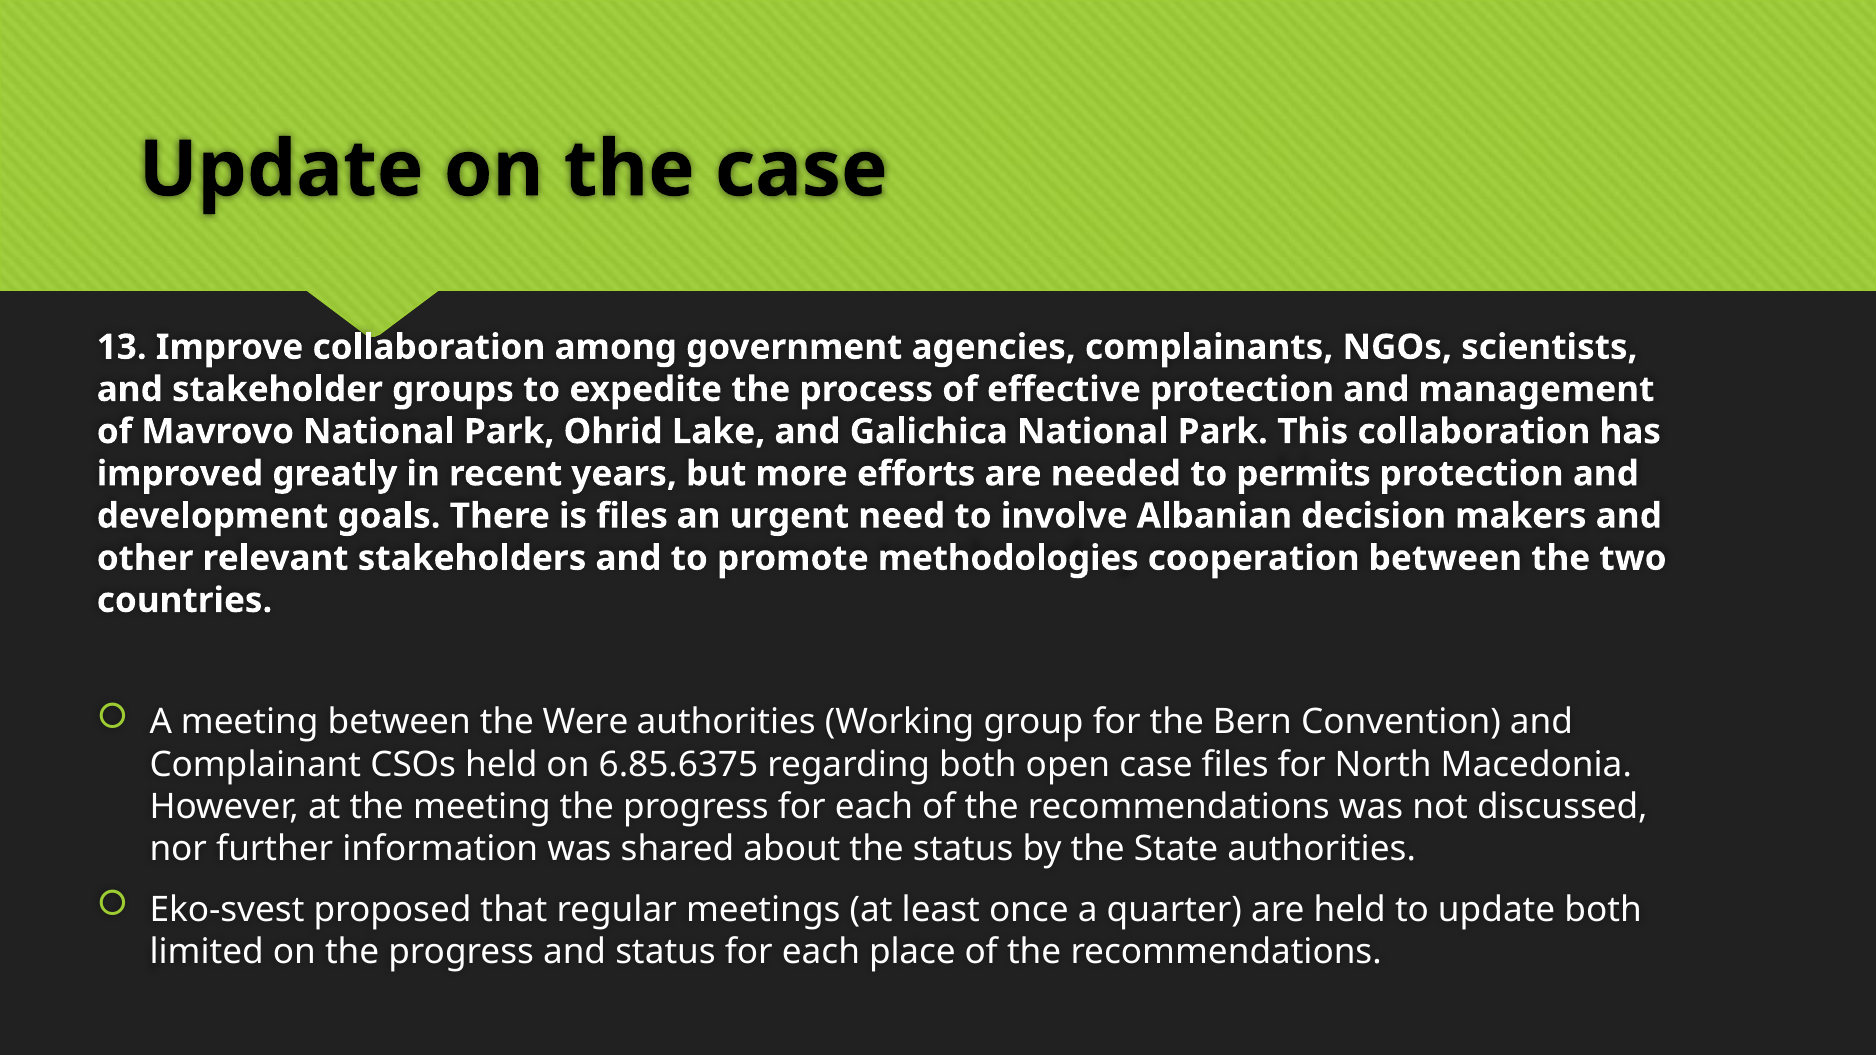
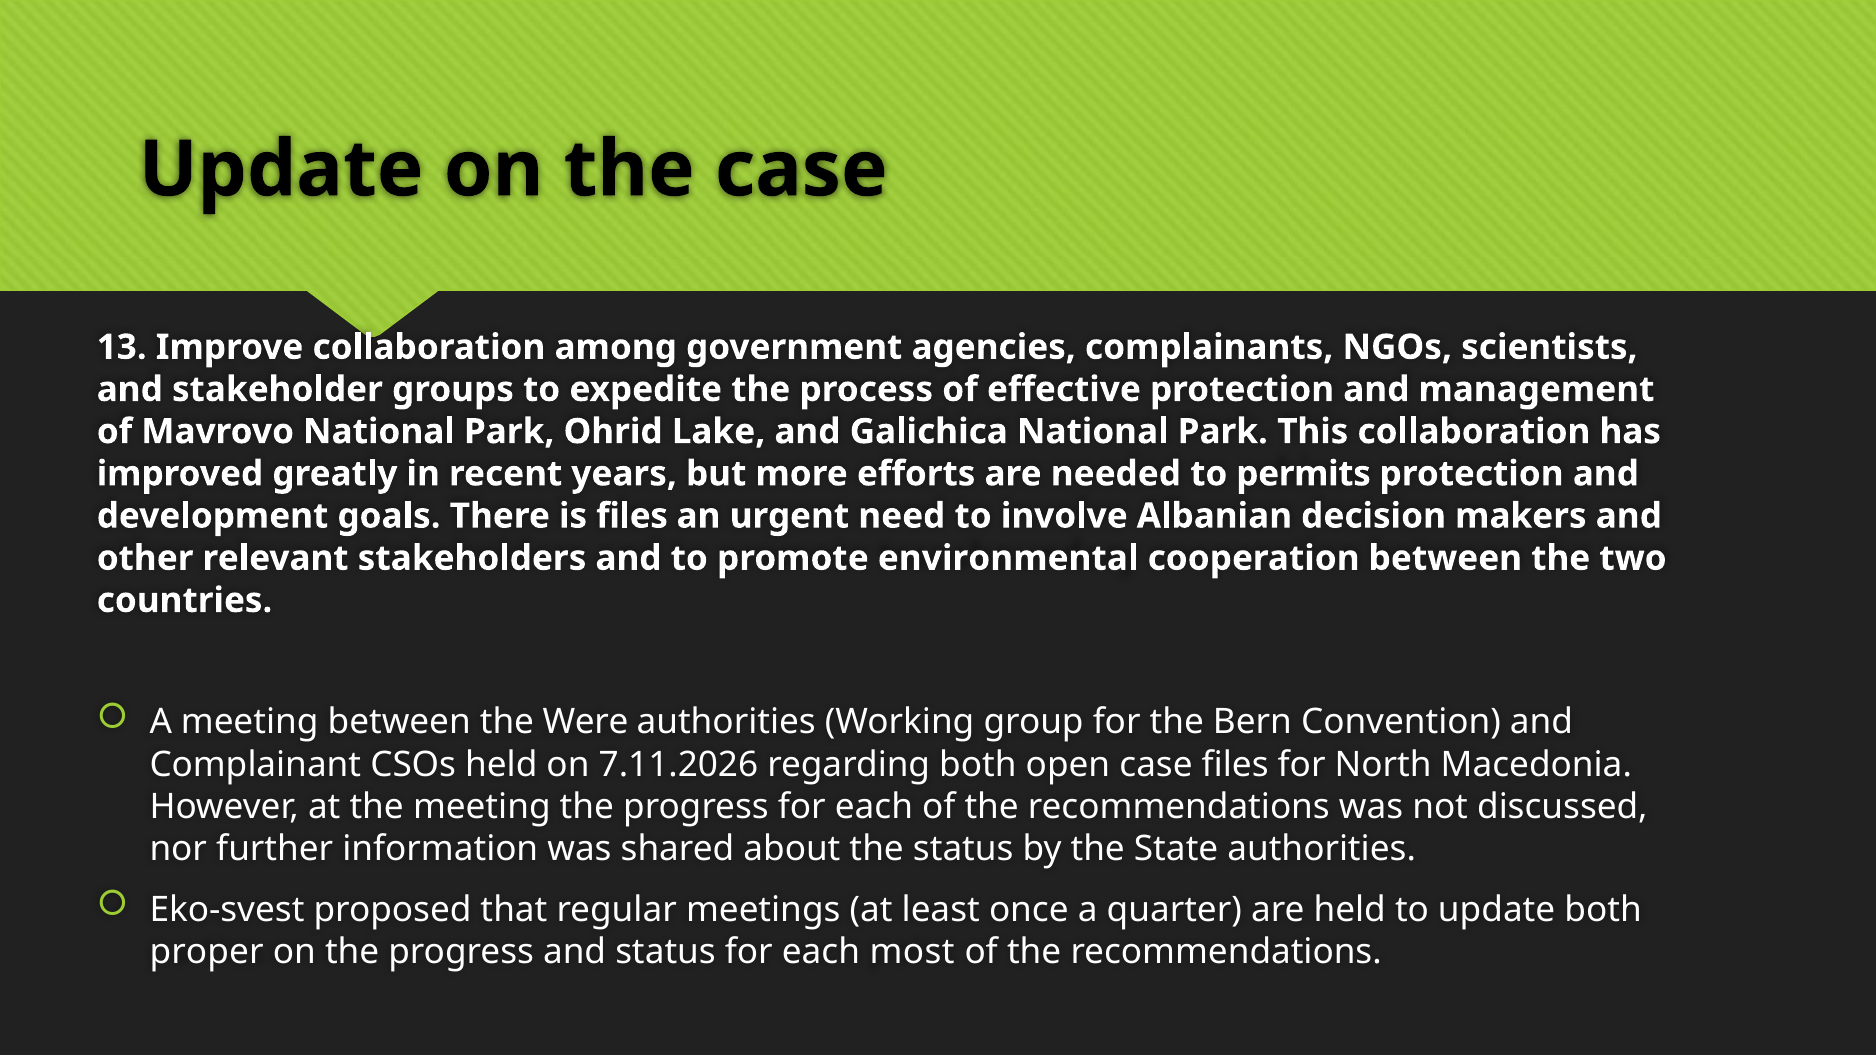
methodologies: methodologies -> environmental (1008, 558)
6.85.6375: 6.85.6375 -> 7.11.2026 (678, 765)
limited: limited -> proper (207, 952)
place: place -> most (912, 952)
